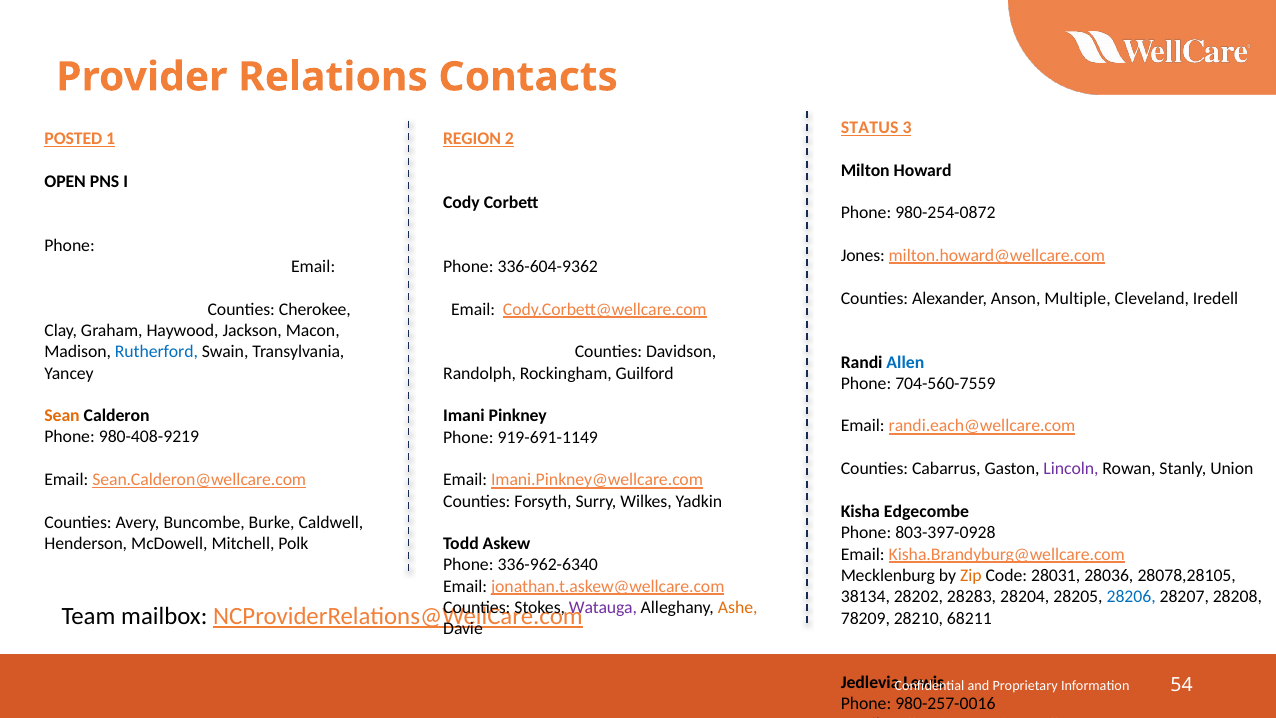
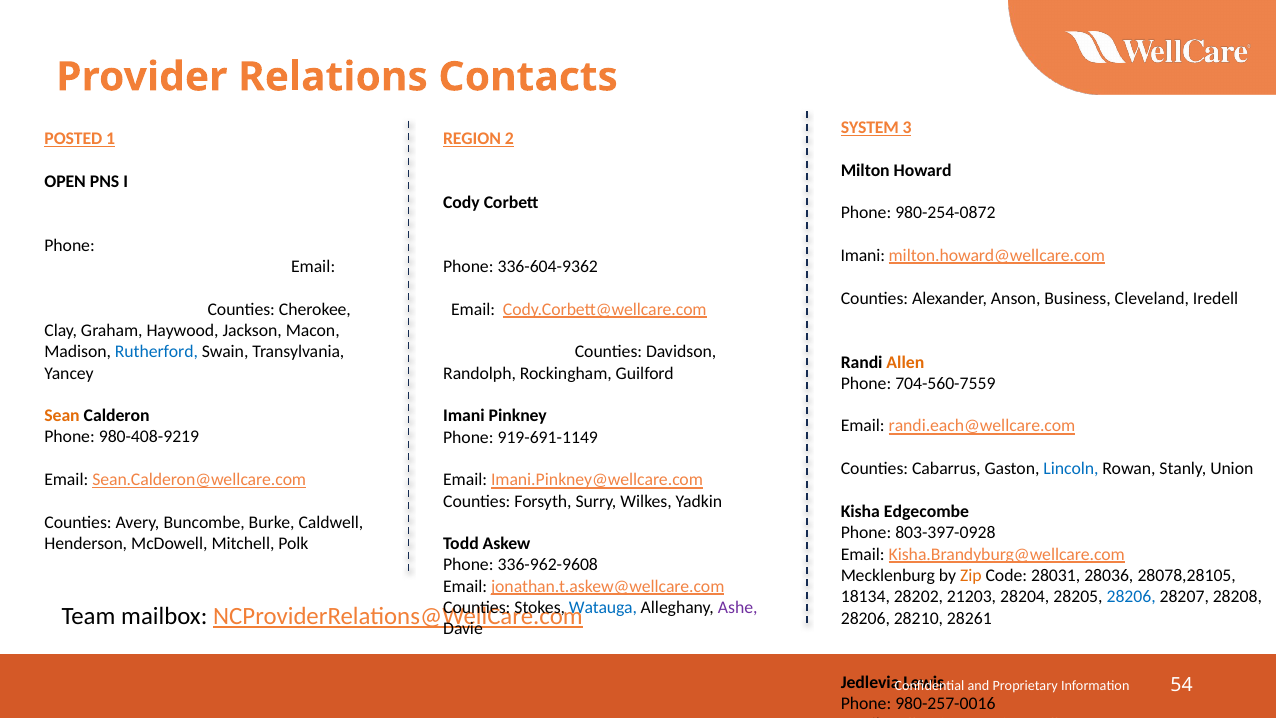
STATUS: STATUS -> SYSTEM (870, 128)
Jones: Jones -> Imani (863, 255)
Multiple: Multiple -> Business (1078, 298)
Allen colour: blue -> orange (905, 362)
Lincoln colour: purple -> blue (1071, 469)
336-962-6340: 336-962-6340 -> 336-962-9608 (548, 565)
38134: 38134 -> 18134 (865, 597)
28283: 28283 -> 21203 (972, 597)
Watauga colour: purple -> blue (603, 608)
Ashe colour: orange -> purple (738, 608)
78209: 78209 -> 28206 (865, 618)
68211: 68211 -> 28261 (969, 618)
